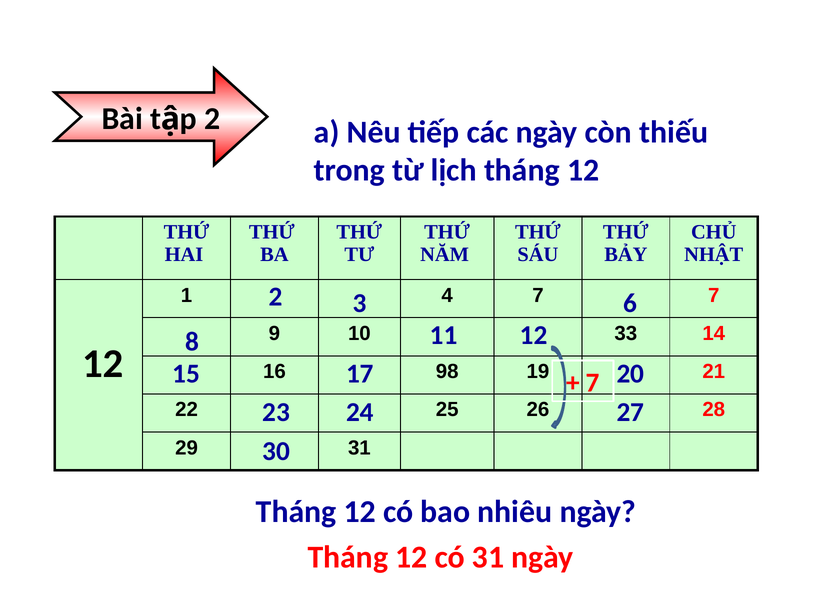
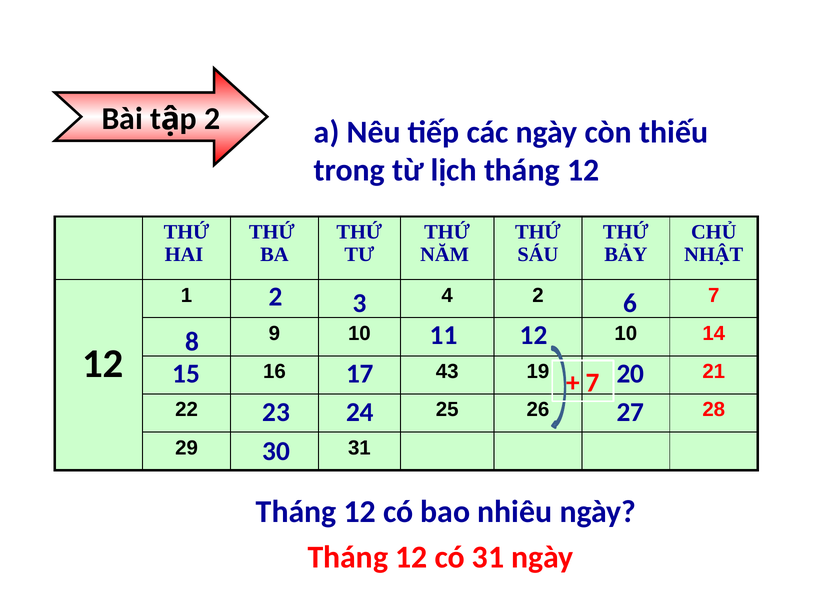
4 7: 7 -> 2 (538, 296)
10 33: 33 -> 10 (626, 334)
98: 98 -> 43 (447, 372)
